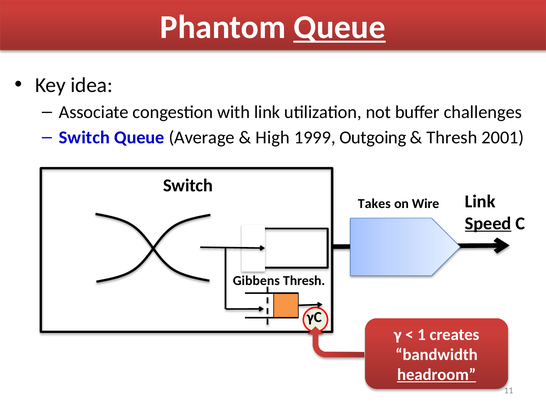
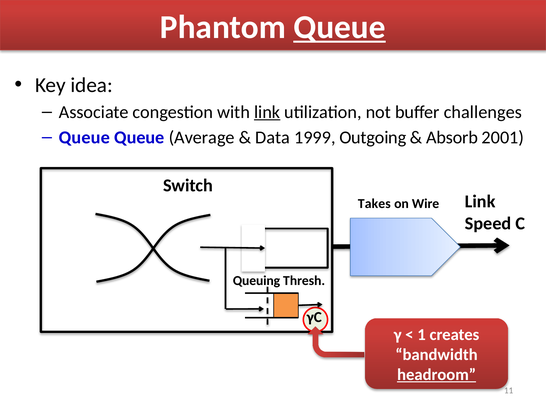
link underline: none -> present (267, 112)
Switch: Switch -> Queue (84, 138)
High: High -> Data (273, 138)
Thresh: Thresh -> Absorb (452, 138)
Speed underline: present -> none (488, 224)
Gibbens: Gibbens -> Queuing (256, 281)
